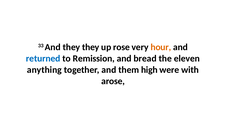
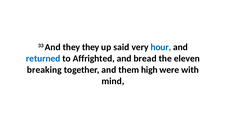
rose: rose -> said (121, 47)
hour colour: orange -> blue (161, 47)
Remission: Remission -> Affrighted (94, 59)
anything: anything -> breaking (44, 70)
arose: arose -> mind (113, 81)
